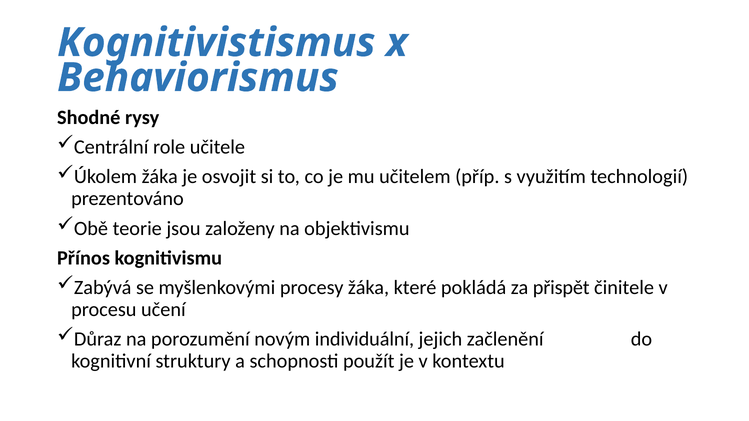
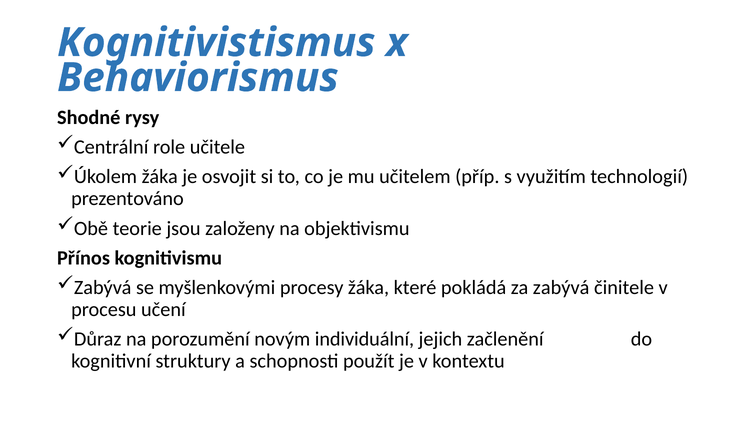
za přispět: přispět -> zabývá (561, 288)
